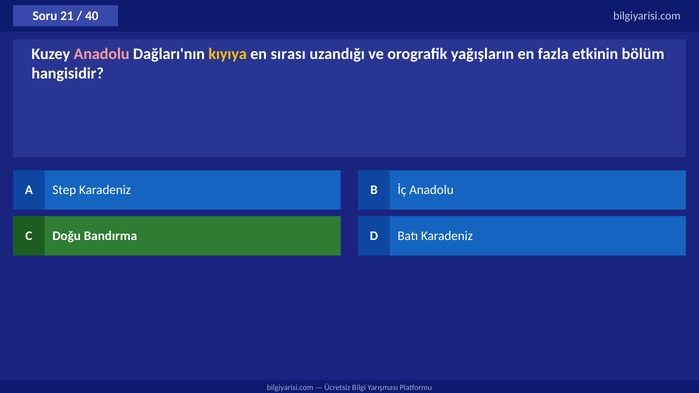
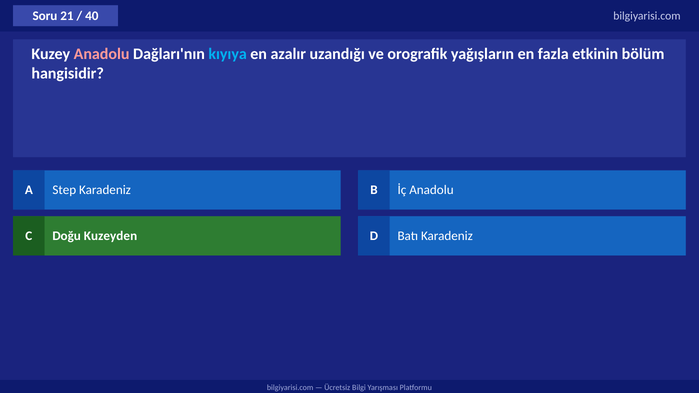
kıyıya colour: yellow -> light blue (228, 54)
sırası: sırası -> azalır (288, 54)
Bandırma: Bandırma -> Kuzeyden (110, 236)
